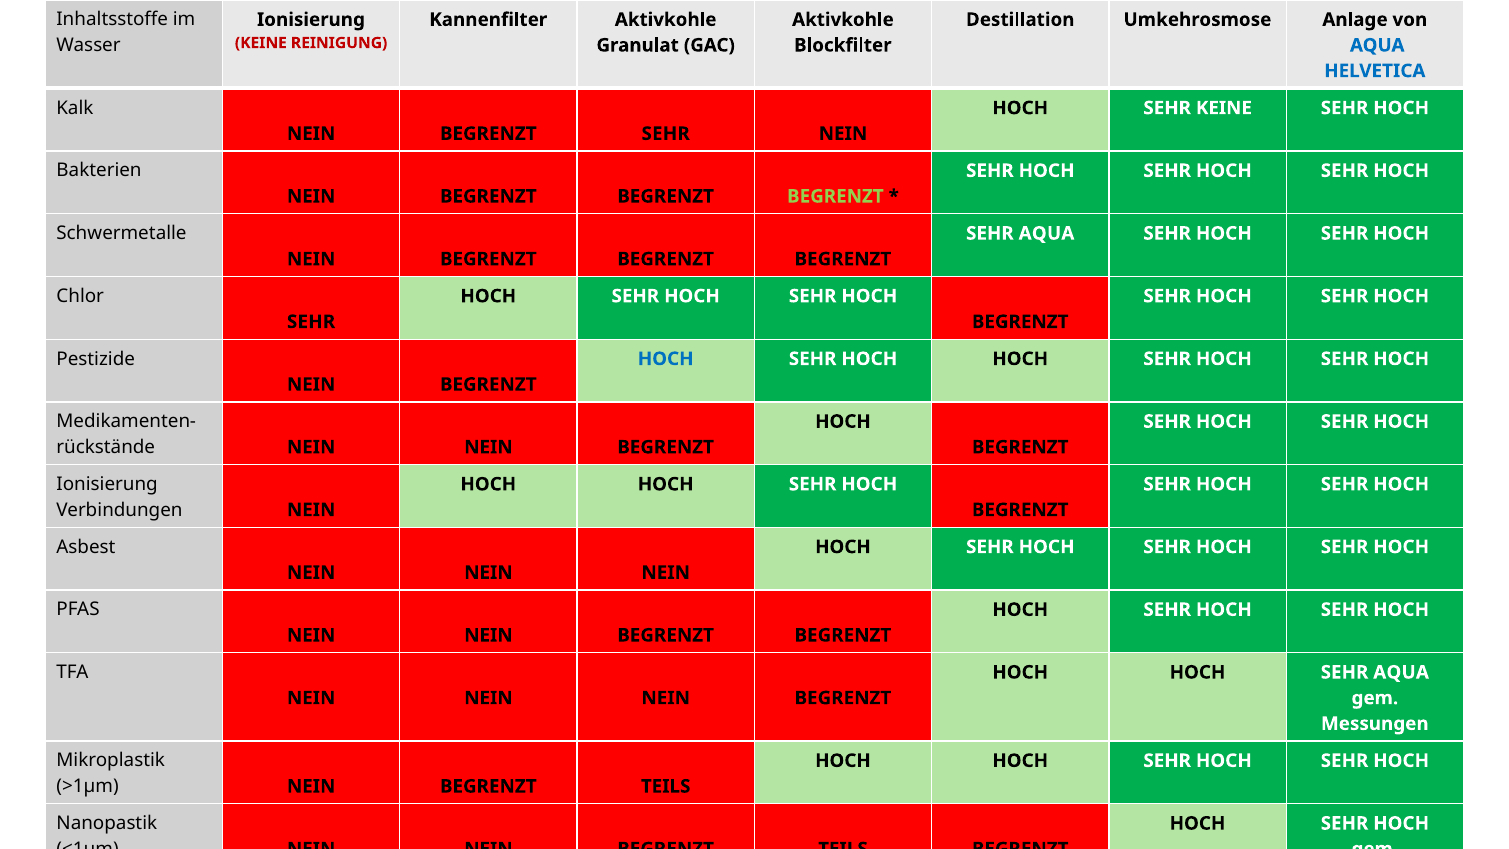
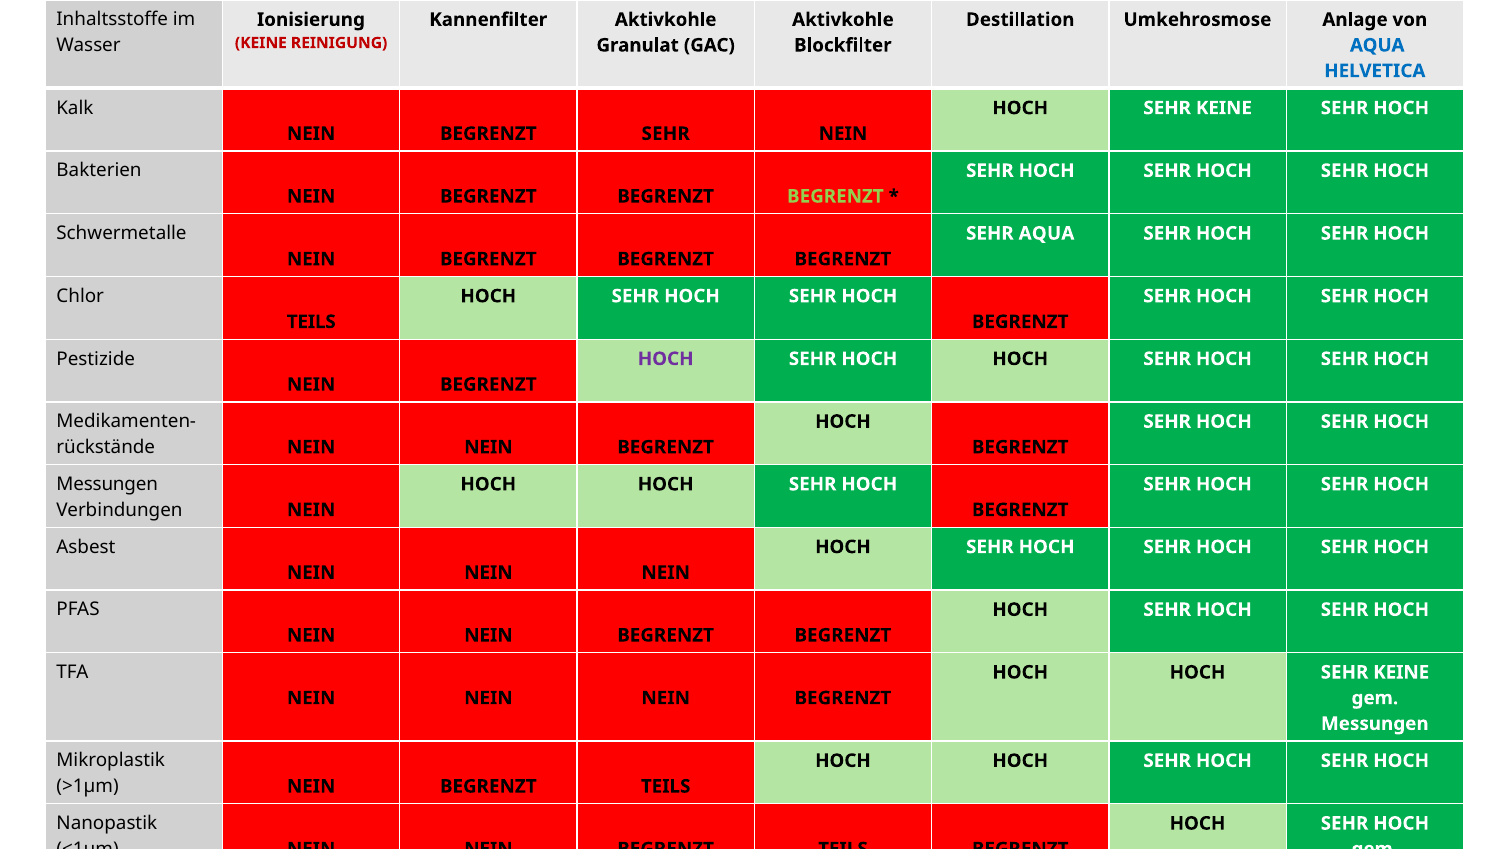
SEHR: SEHR -> TEILS (311, 322)
HOCH colour: blue -> purple (666, 359)
Ionisierung: Ionisierung -> Messungen (107, 484)
HOCH HOCH SEHR AQUA: AQUA -> KEINE (1401, 672)
